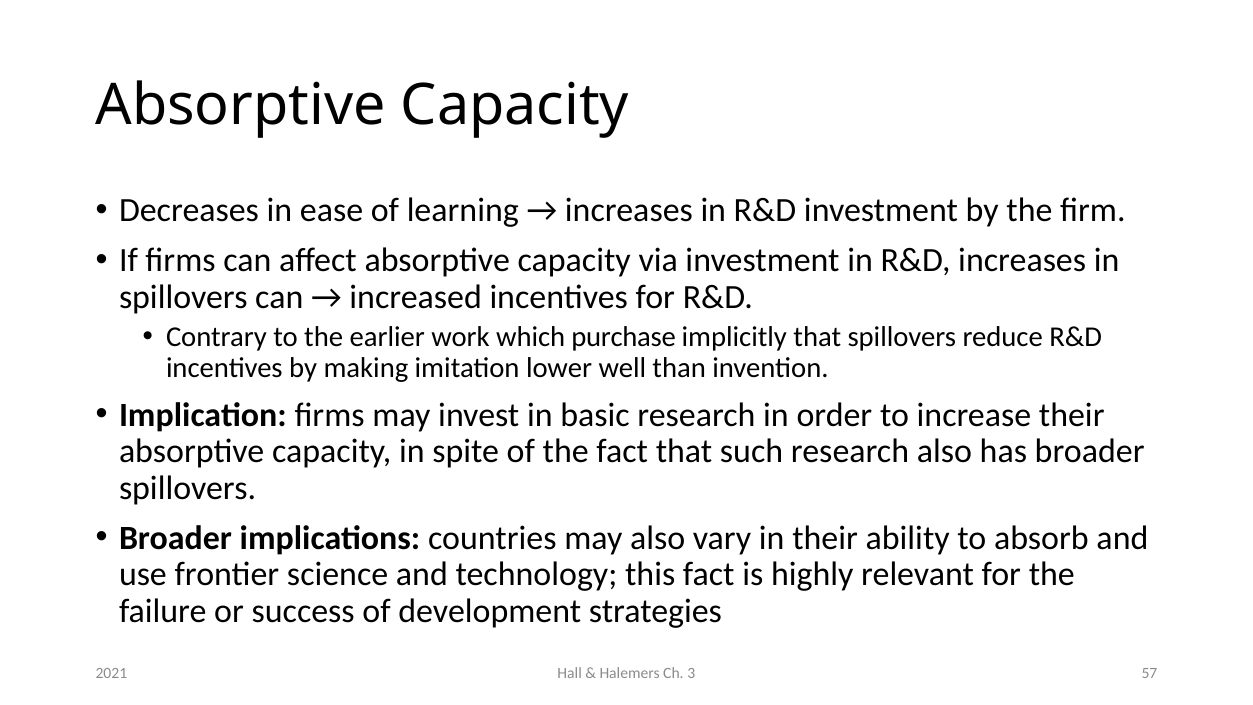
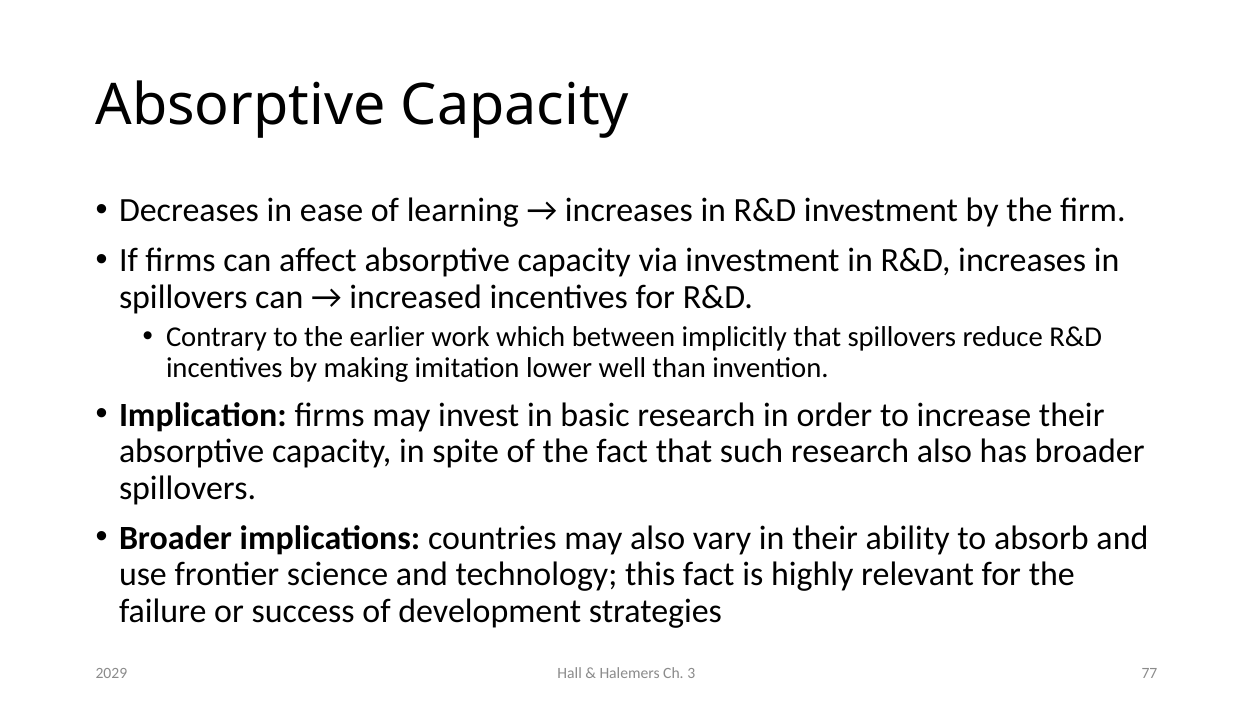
purchase: purchase -> between (623, 337)
57: 57 -> 77 (1149, 673)
2021: 2021 -> 2029 (111, 673)
